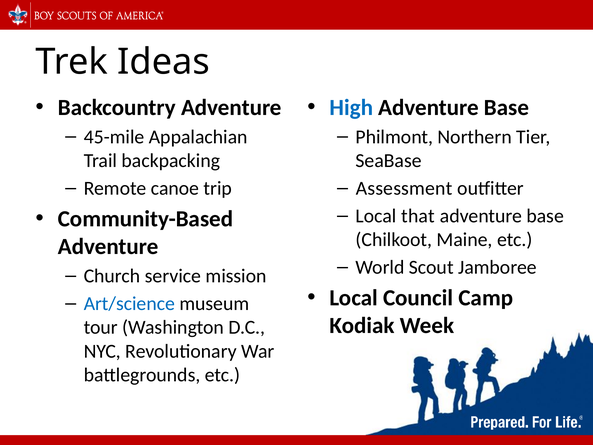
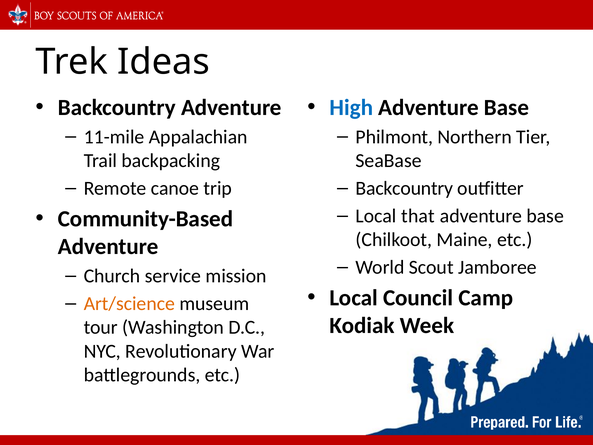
45-mile: 45-mile -> 11-mile (114, 137)
Assessment: Assessment -> Backcountry (404, 188)
Art/science colour: blue -> orange (129, 304)
